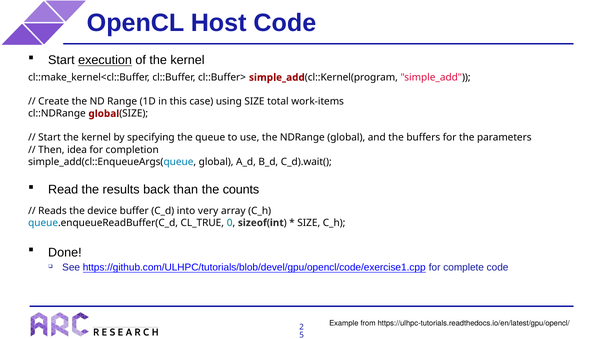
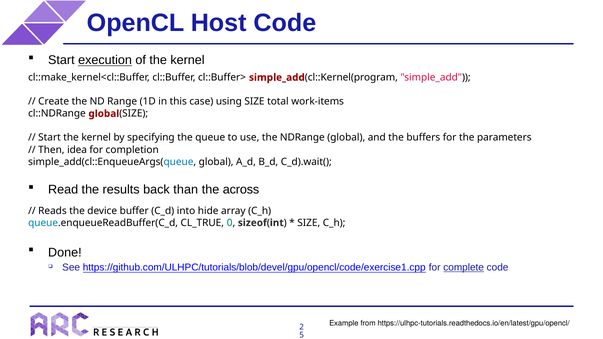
counts: counts -> across (241, 190)
very: very -> hide (208, 211)
complete underline: none -> present (464, 268)
